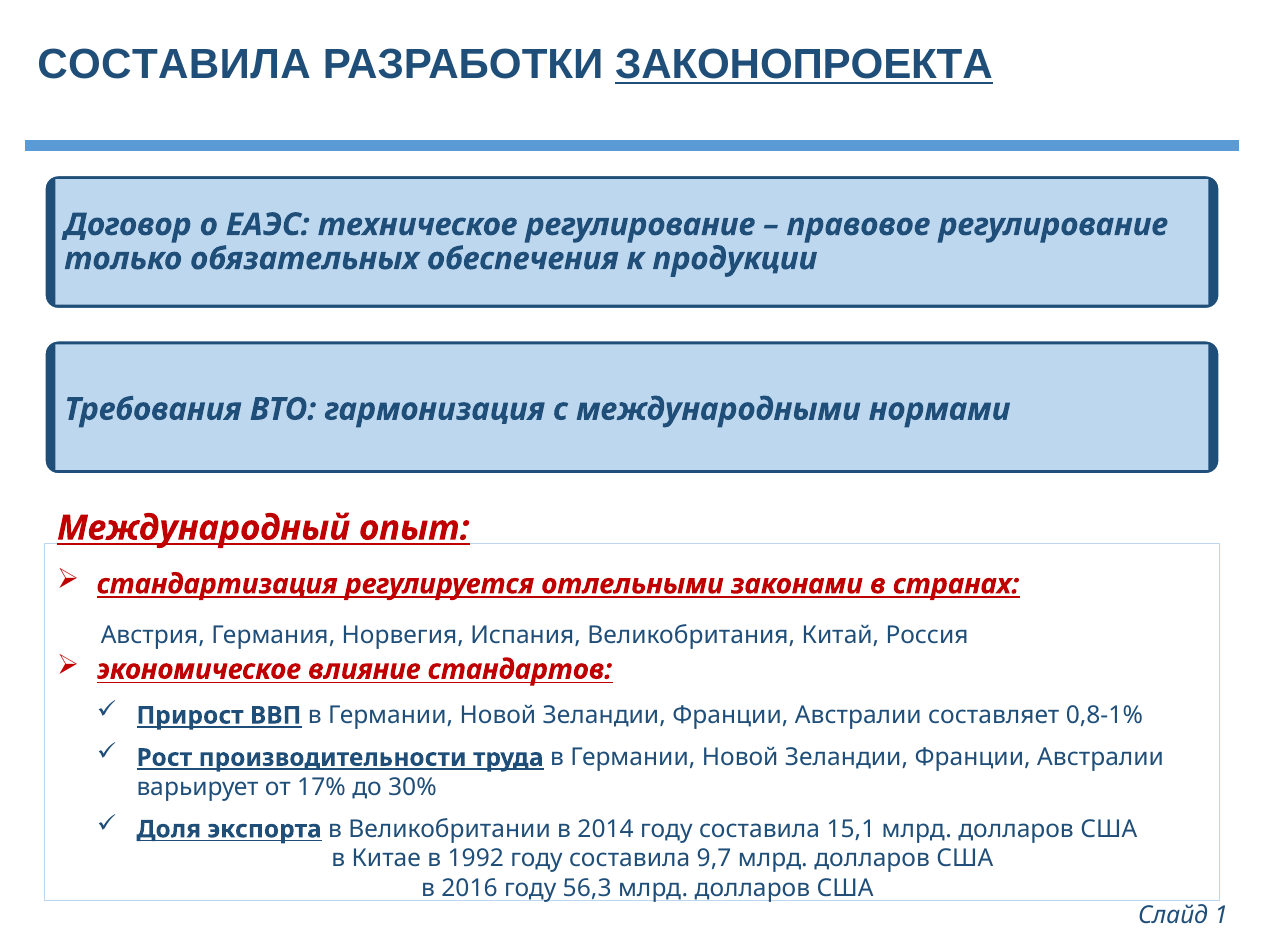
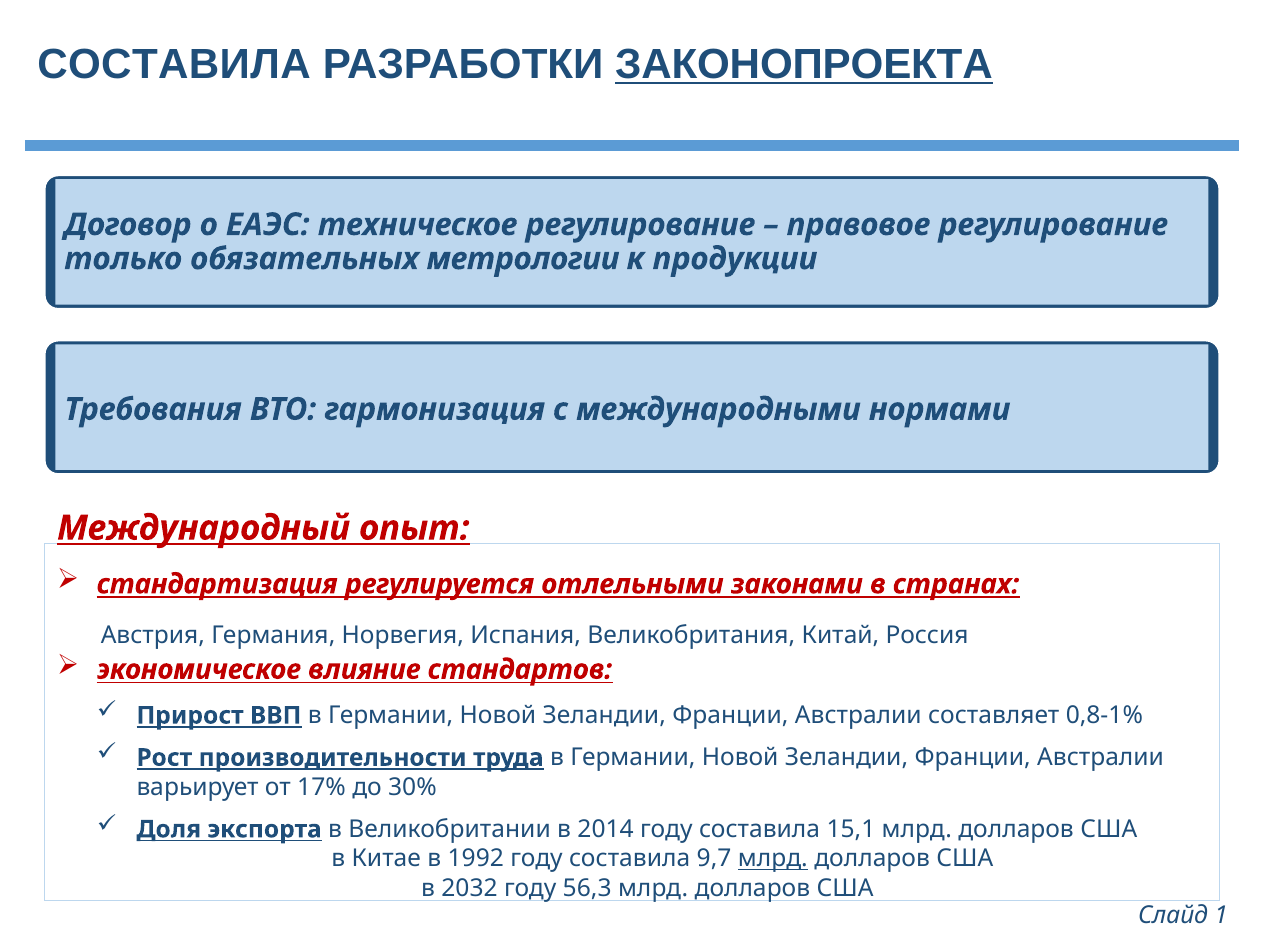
обеспечения: обеспечения -> метрологии (523, 259)
млрд underline: none -> present (773, 859)
2016: 2016 -> 2032 (469, 888)
